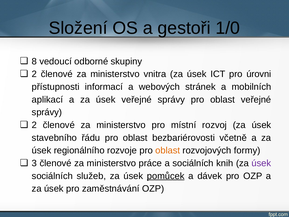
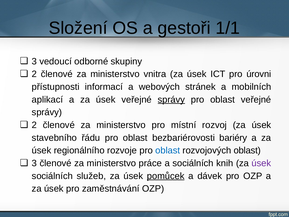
1/0: 1/0 -> 1/1 (228, 28)
8: 8 -> 3 (34, 61)
správy underline: none -> present (171, 99)
včetně: včetně -> bariéry (233, 138)
oblast colour: orange -> blue (168, 150)
rozvojových formy: formy -> oblast (247, 150)
